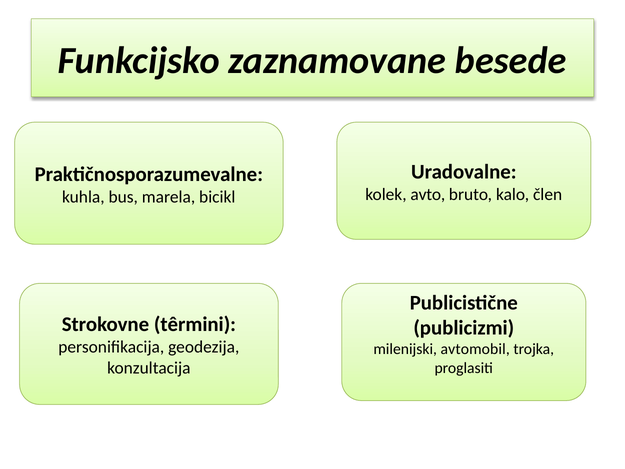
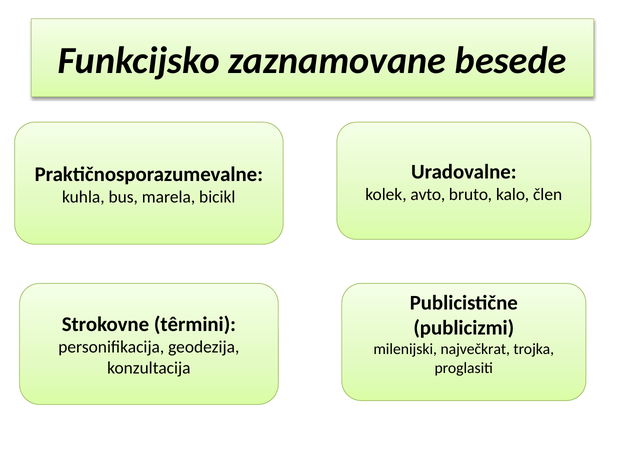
avtomobil: avtomobil -> največkrat (475, 349)
